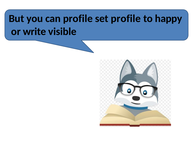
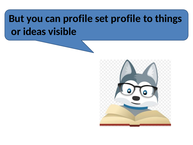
happy: happy -> things (168, 19)
write: write -> ideas (35, 31)
